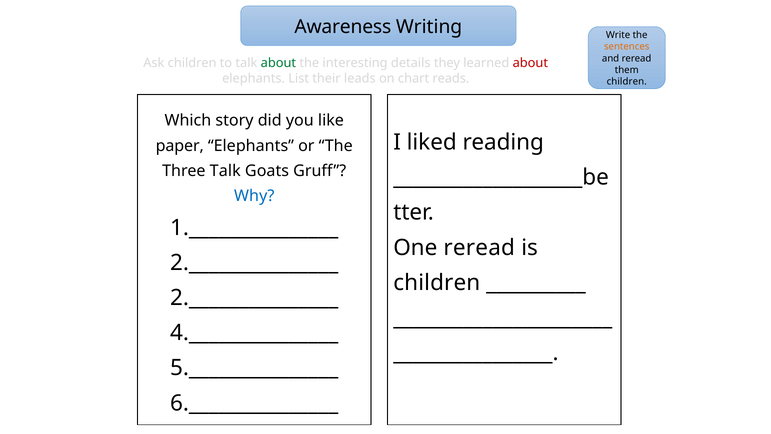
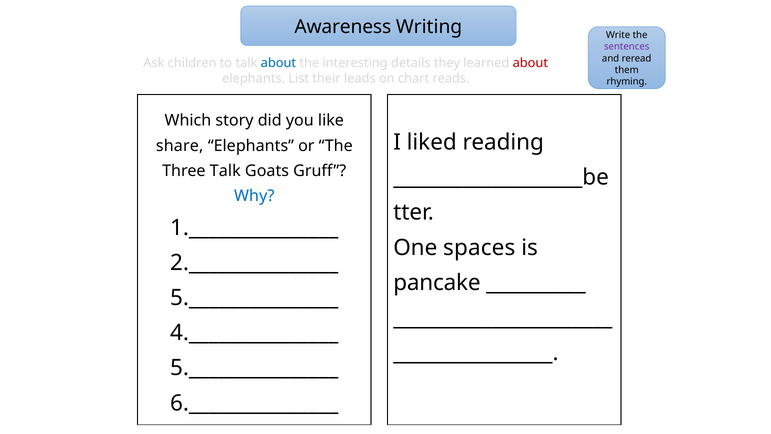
sentences colour: orange -> purple (627, 47)
about colour: green -> blue (278, 63)
children: children -> rhyming (627, 81)
paper: paper -> share (180, 146)
One reread: reread -> spaces (479, 247)
children: children -> pancake (437, 283)
2._______________: 2._______________ -> 5._______________ (254, 298)
